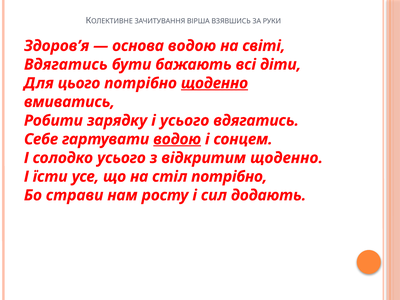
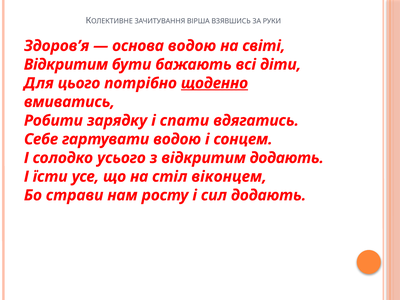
Вдягатись: Вдягатись -> Відкритим (66, 65)
і усього: усього -> спати (185, 121)
водою underline: present -> none (177, 139)
відкритим щоденно: щоденно -> додають (287, 158)
стіл потрібно: потрібно -> віконцем (229, 177)
